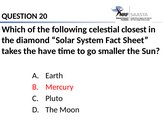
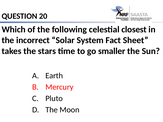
diamond: diamond -> incorrect (33, 40)
have: have -> stars (47, 51)
